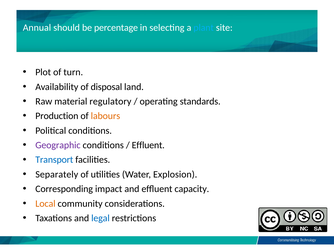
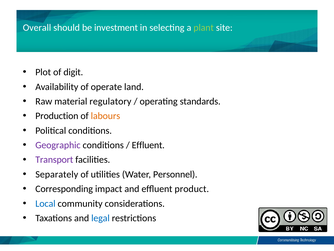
Annual: Annual -> Overall (37, 28)
percentage: percentage -> investment (116, 28)
plant colour: light blue -> light green (204, 28)
turn: turn -> digit (73, 72)
disposal: disposal -> operate (106, 87)
Transport colour: blue -> purple (54, 159)
Explosion: Explosion -> Personnel (175, 174)
capacity: capacity -> product (192, 189)
Local colour: orange -> blue (45, 203)
